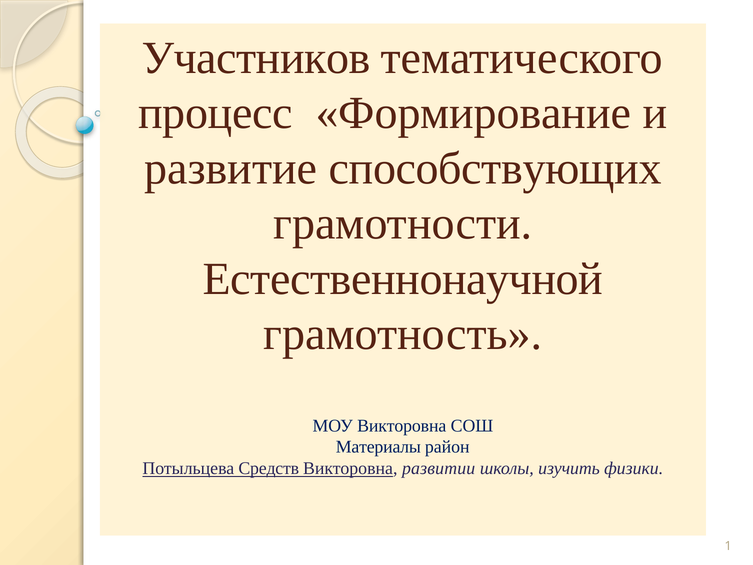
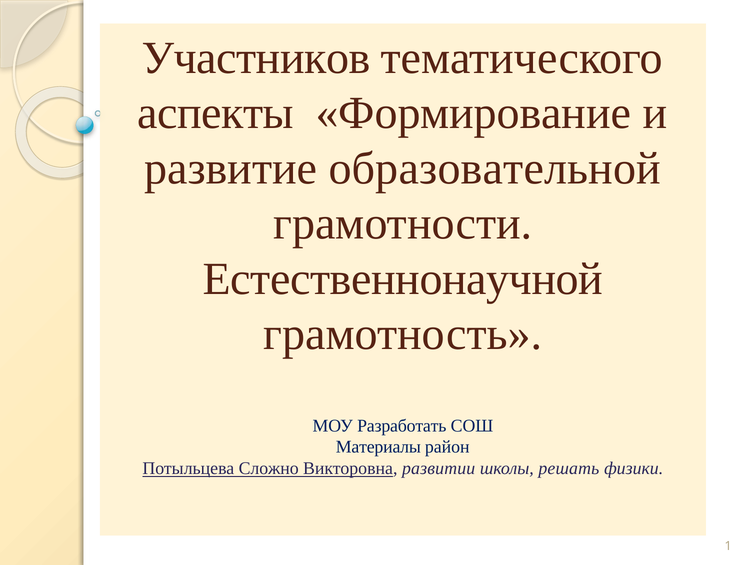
процесс: процесс -> аспекты (216, 113)
способствующих: способствующих -> образовательной (495, 168)
МОУ Викторовна: Викторовна -> Разработать (402, 426)
Средств: Средств -> Сложно (269, 468)
изучить: изучить -> решать (569, 468)
